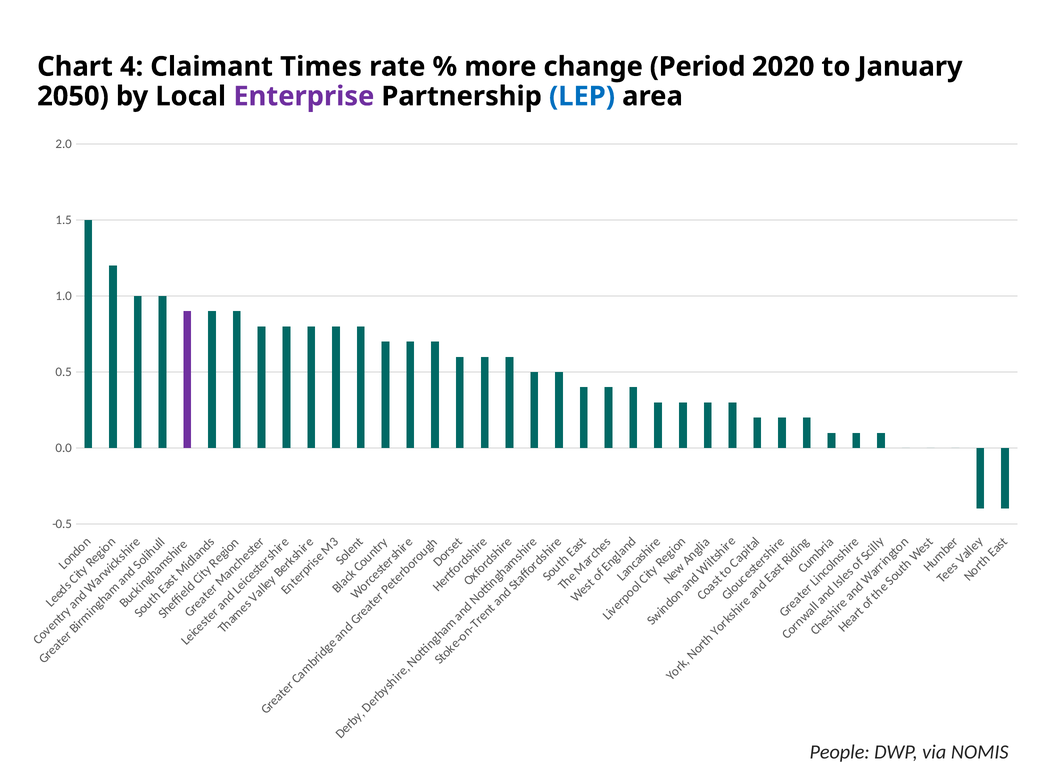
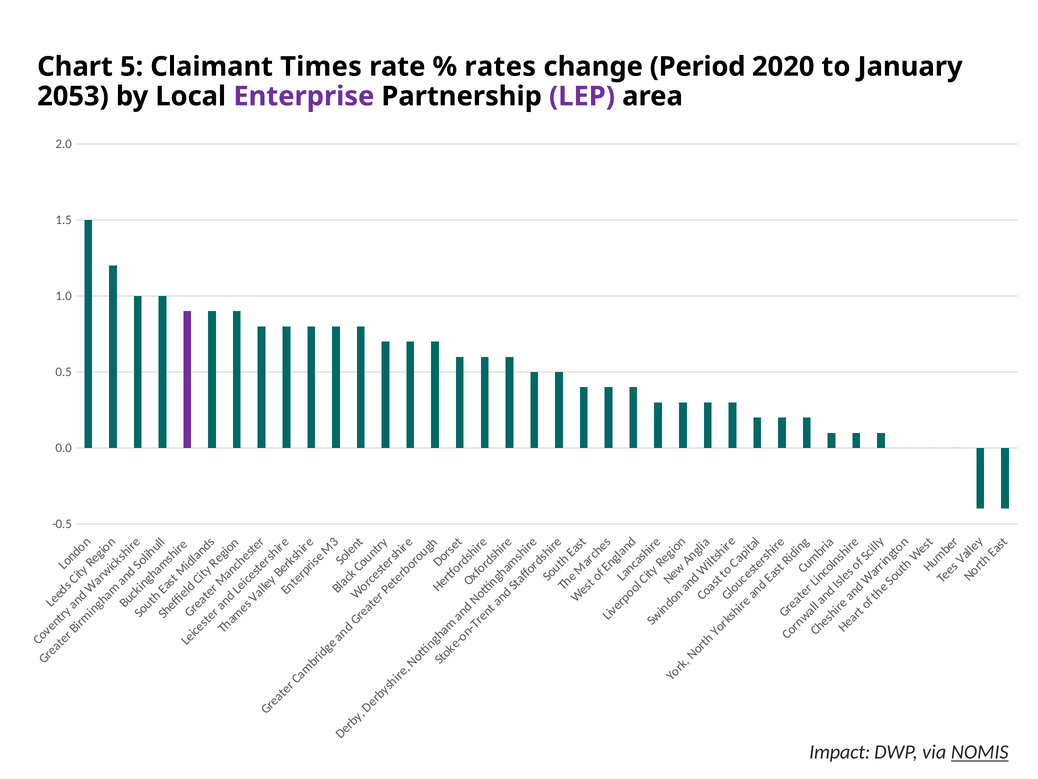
4: 4 -> 5 (132, 67)
more: more -> rates (500, 67)
2050: 2050 -> 2053 (73, 96)
LEP colour: blue -> purple (582, 96)
People: People -> Impact (840, 752)
NOMIS underline: none -> present (980, 752)
